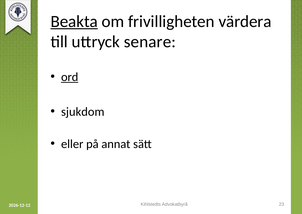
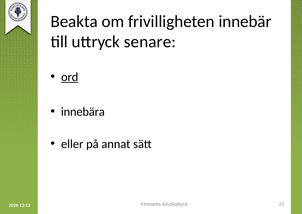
Beakta underline: present -> none (74, 21)
värdera: värdera -> innebär (245, 21)
sjukdom: sjukdom -> innebära (83, 112)
